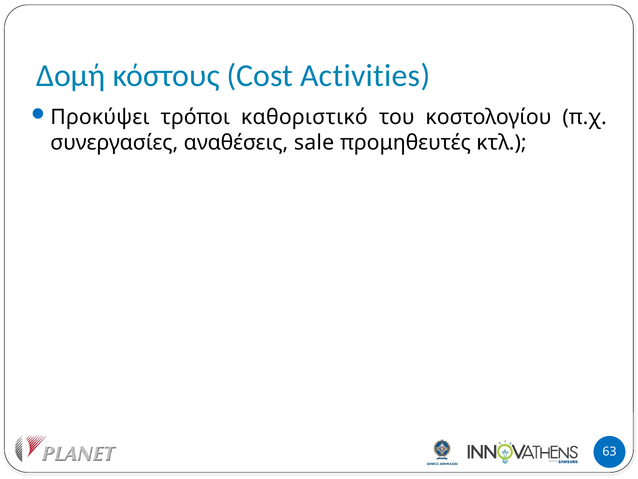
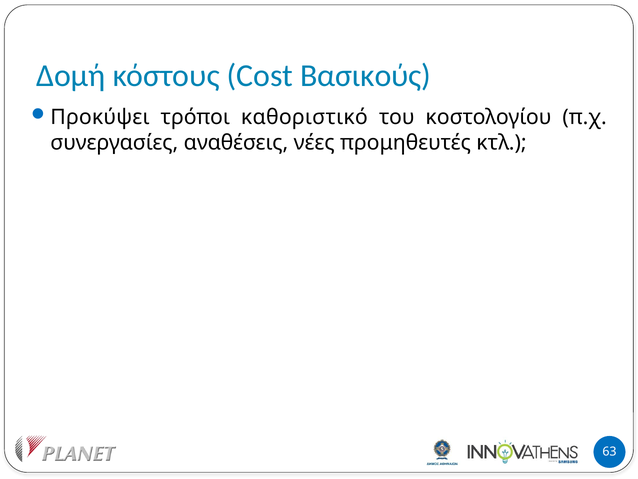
Activities: Activities -> Βασικούς (366, 76)
sale: sale -> νέες (314, 143)
